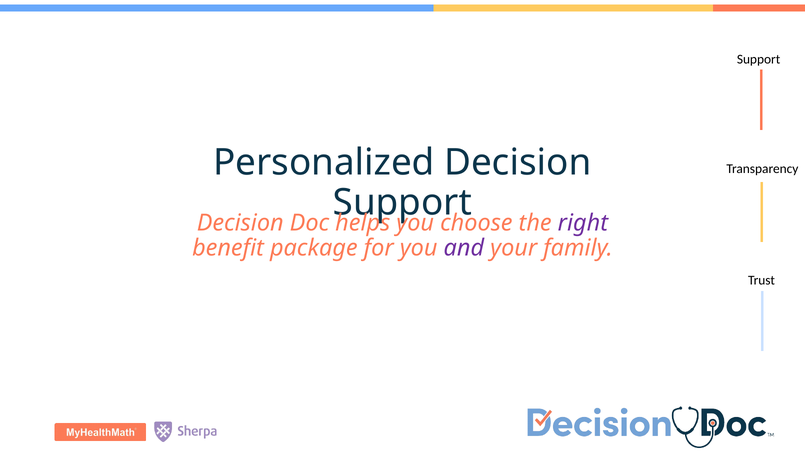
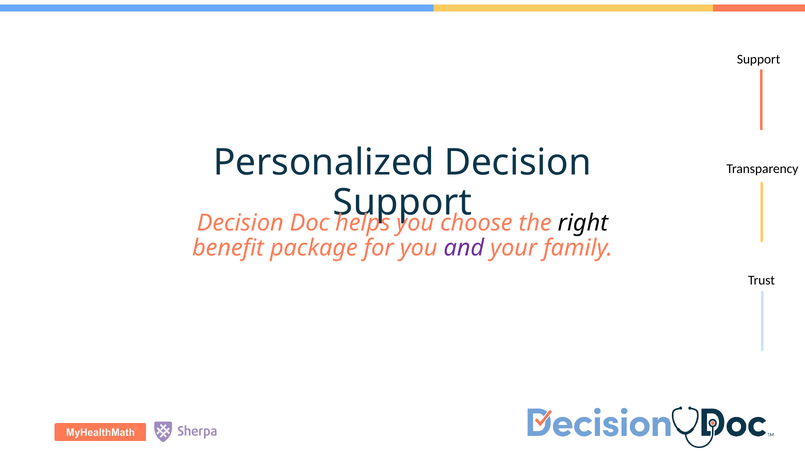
right colour: purple -> black (583, 223)
